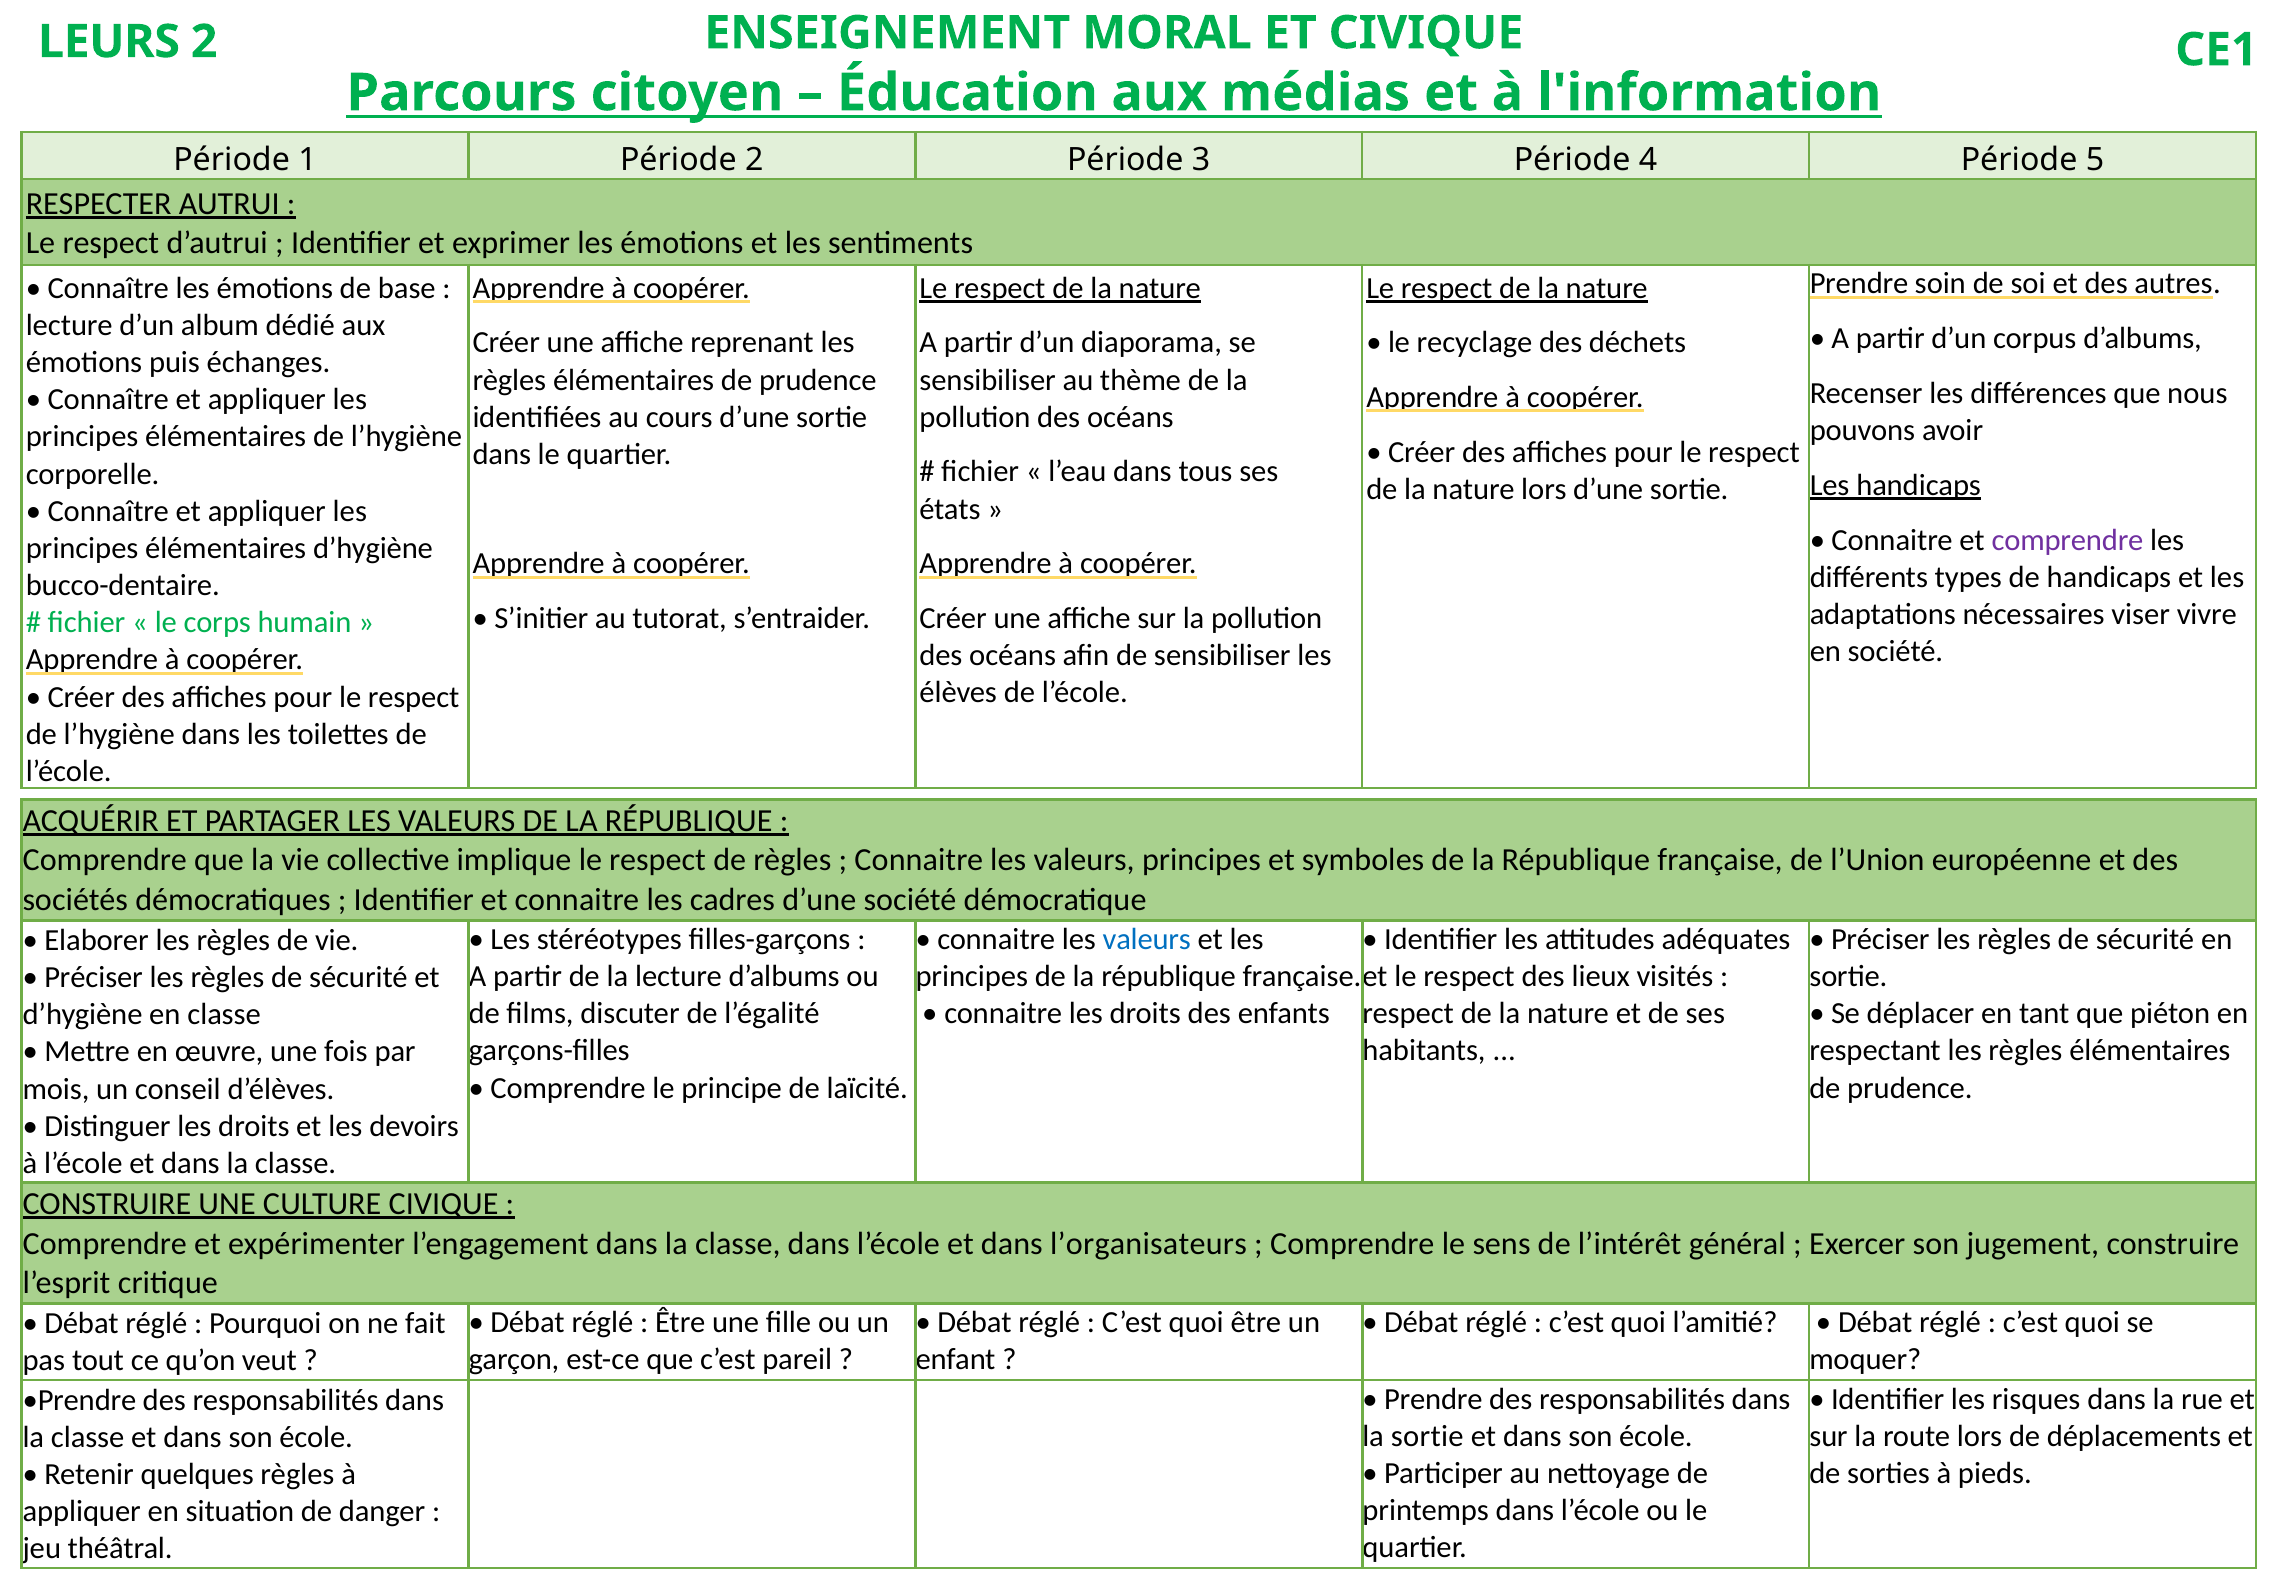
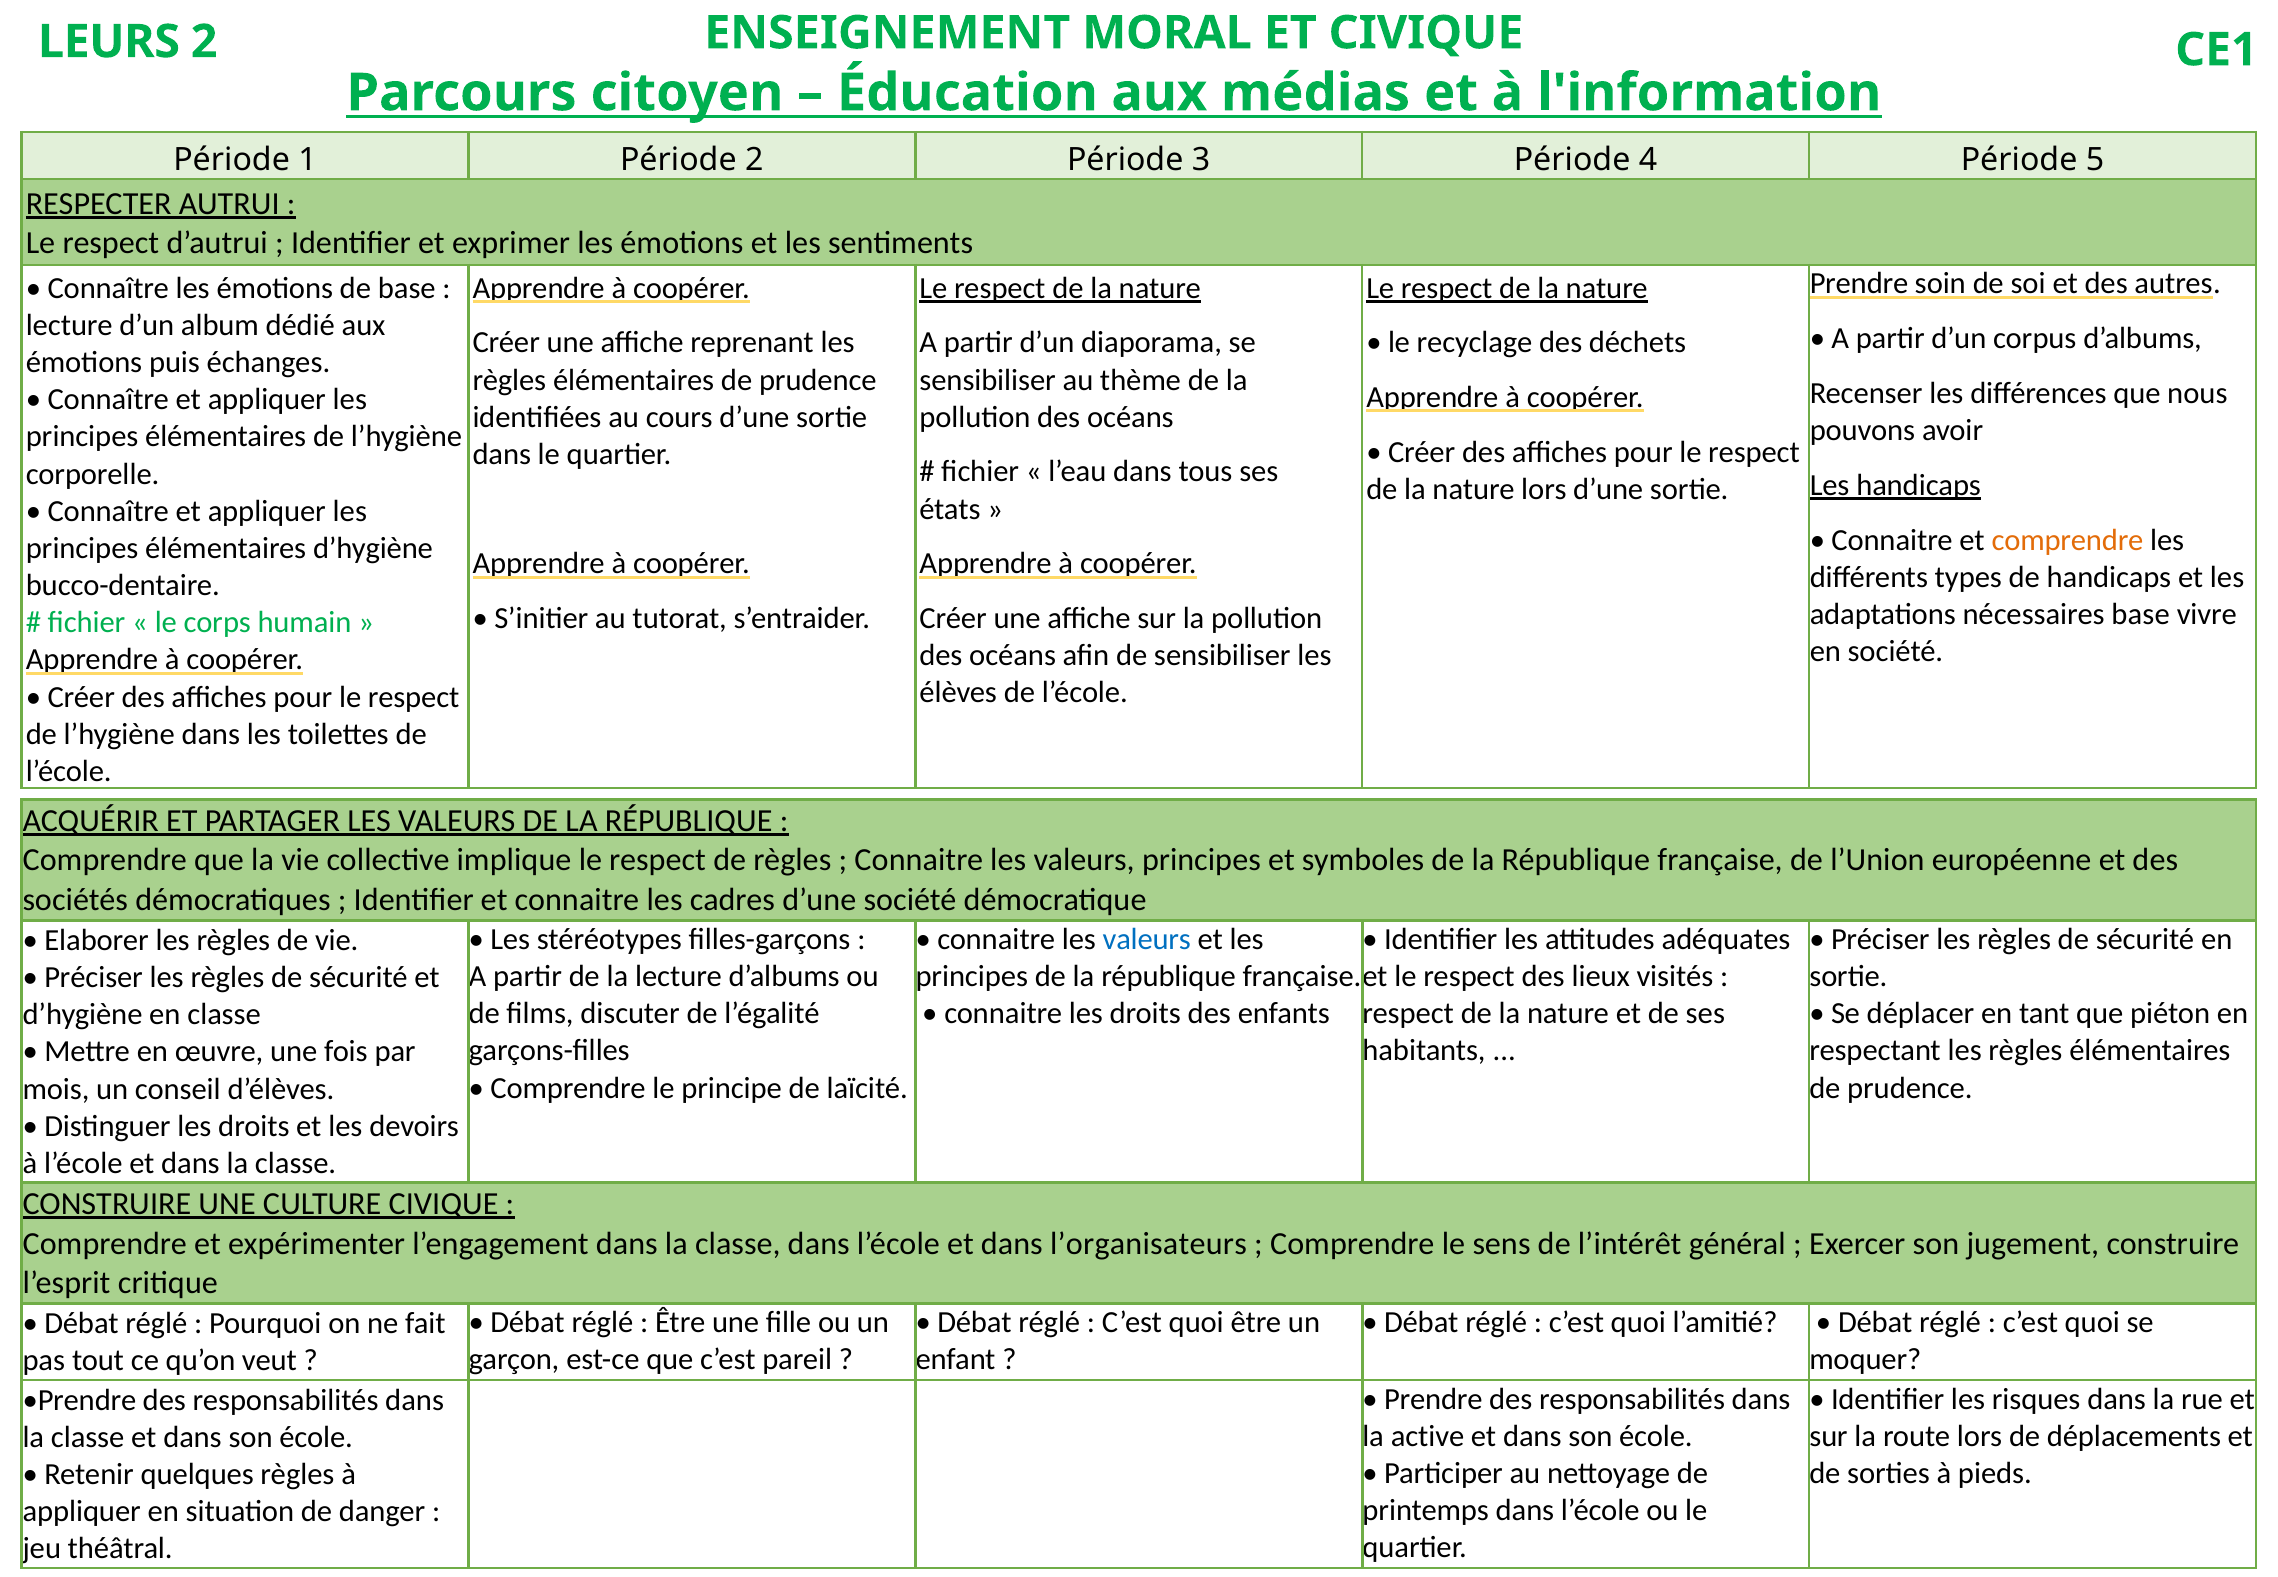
comprendre colour: purple -> orange (2068, 540)
nécessaires viser: viser -> base (2141, 614)
la sortie: sortie -> active (1428, 1436)
